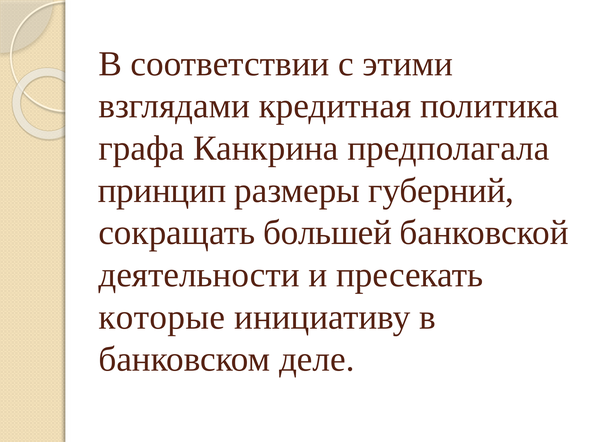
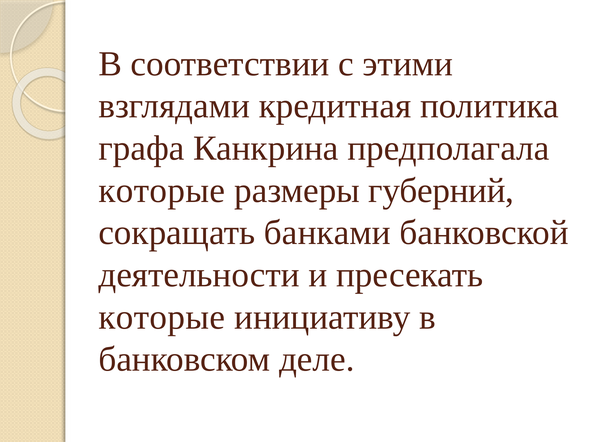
принцип: принцип -> которые (162, 191)
большей: большей -> банками (327, 233)
